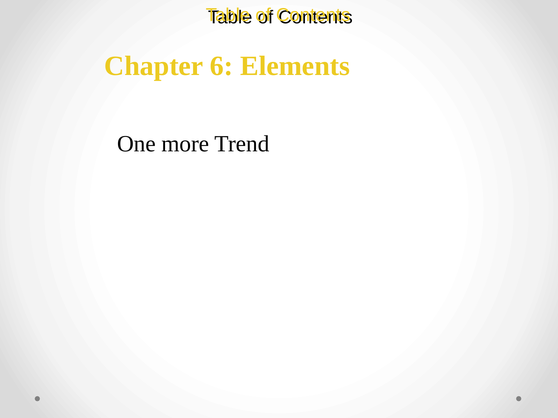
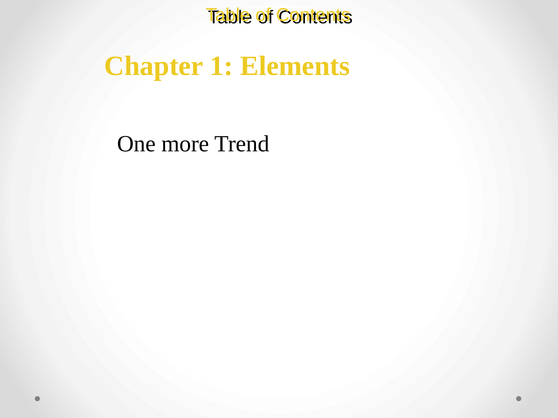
6: 6 -> 1 (222, 66)
